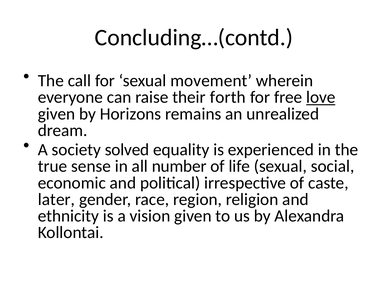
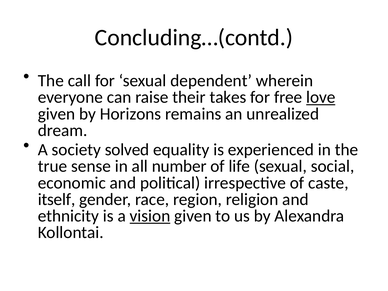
movement: movement -> dependent (211, 81)
forth: forth -> takes (228, 97)
later: later -> itself (57, 199)
vision underline: none -> present (150, 216)
